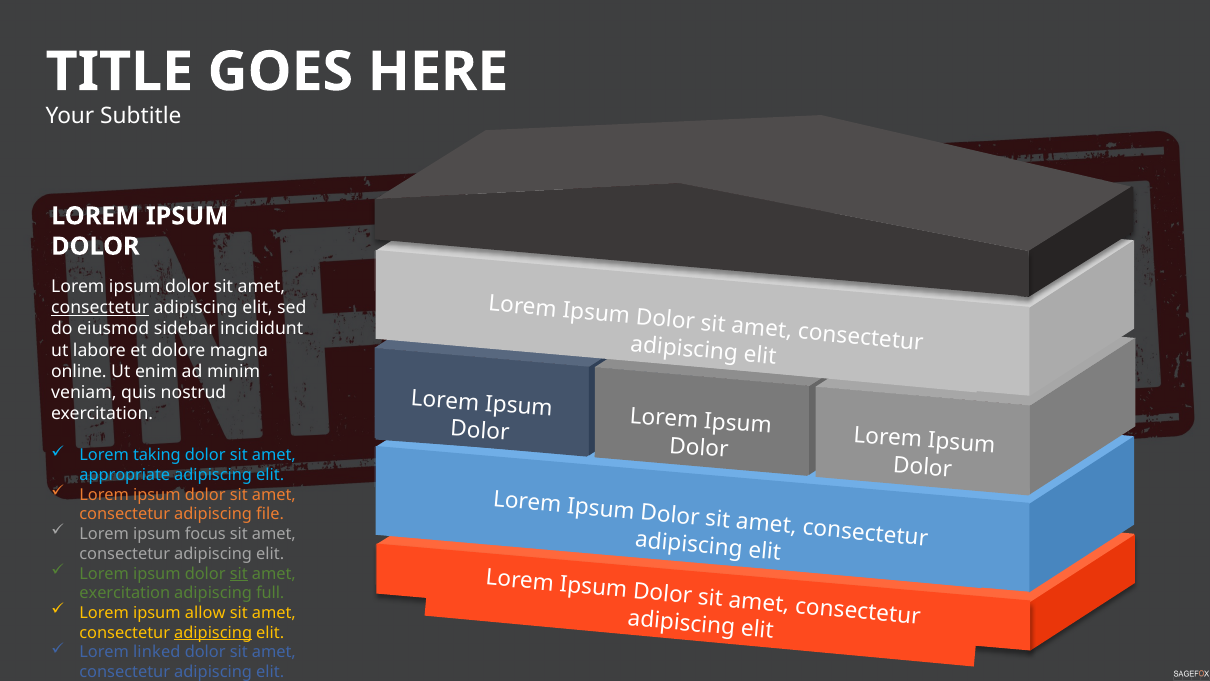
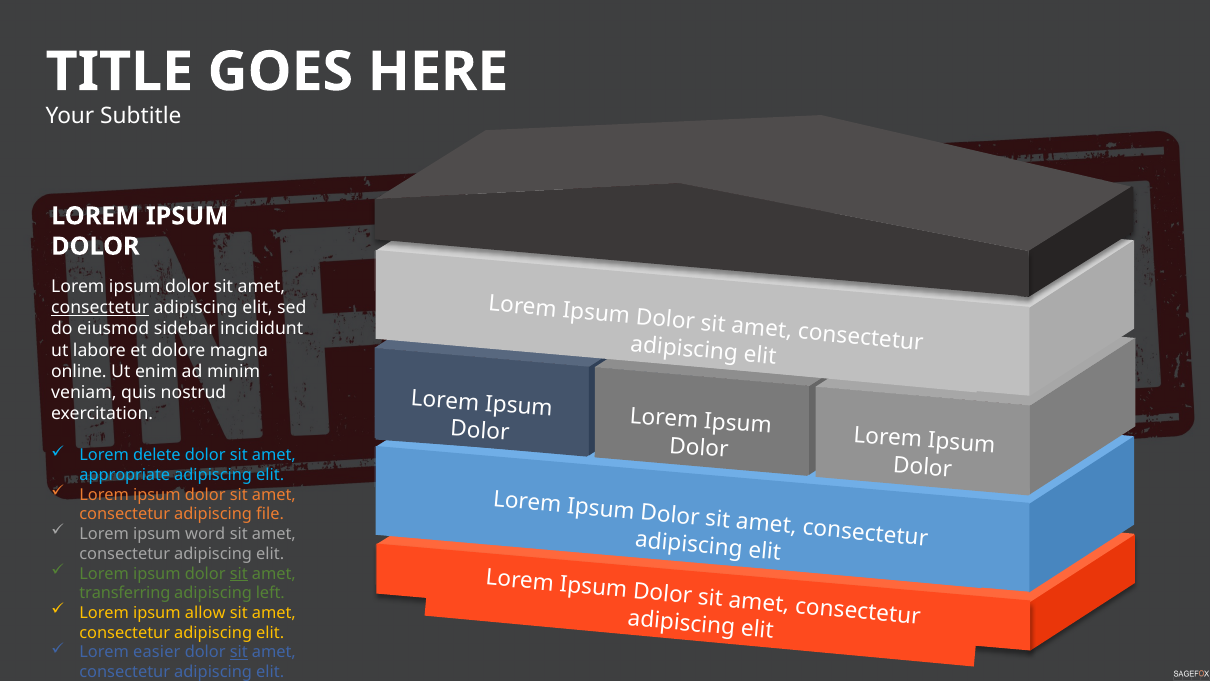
taking: taking -> delete (157, 455)
focus: focus -> word (205, 534)
exercitation: exercitation -> transferring (125, 593)
full: full -> left (270, 593)
adipiscing underline: present -> none (213, 632)
linked: linked -> easier (157, 652)
sit underline: none -> present (239, 652)
